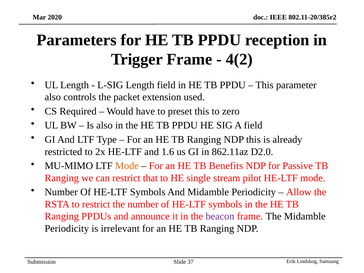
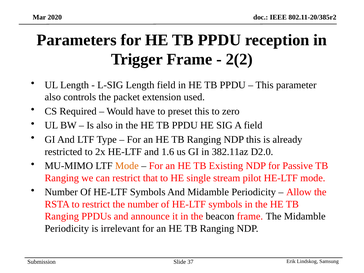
4(2: 4(2 -> 2(2 (239, 59)
862.11az: 862.11az -> 382.11az (230, 152)
Benefits: Benefits -> Existing (226, 166)
beacon colour: purple -> black (220, 216)
